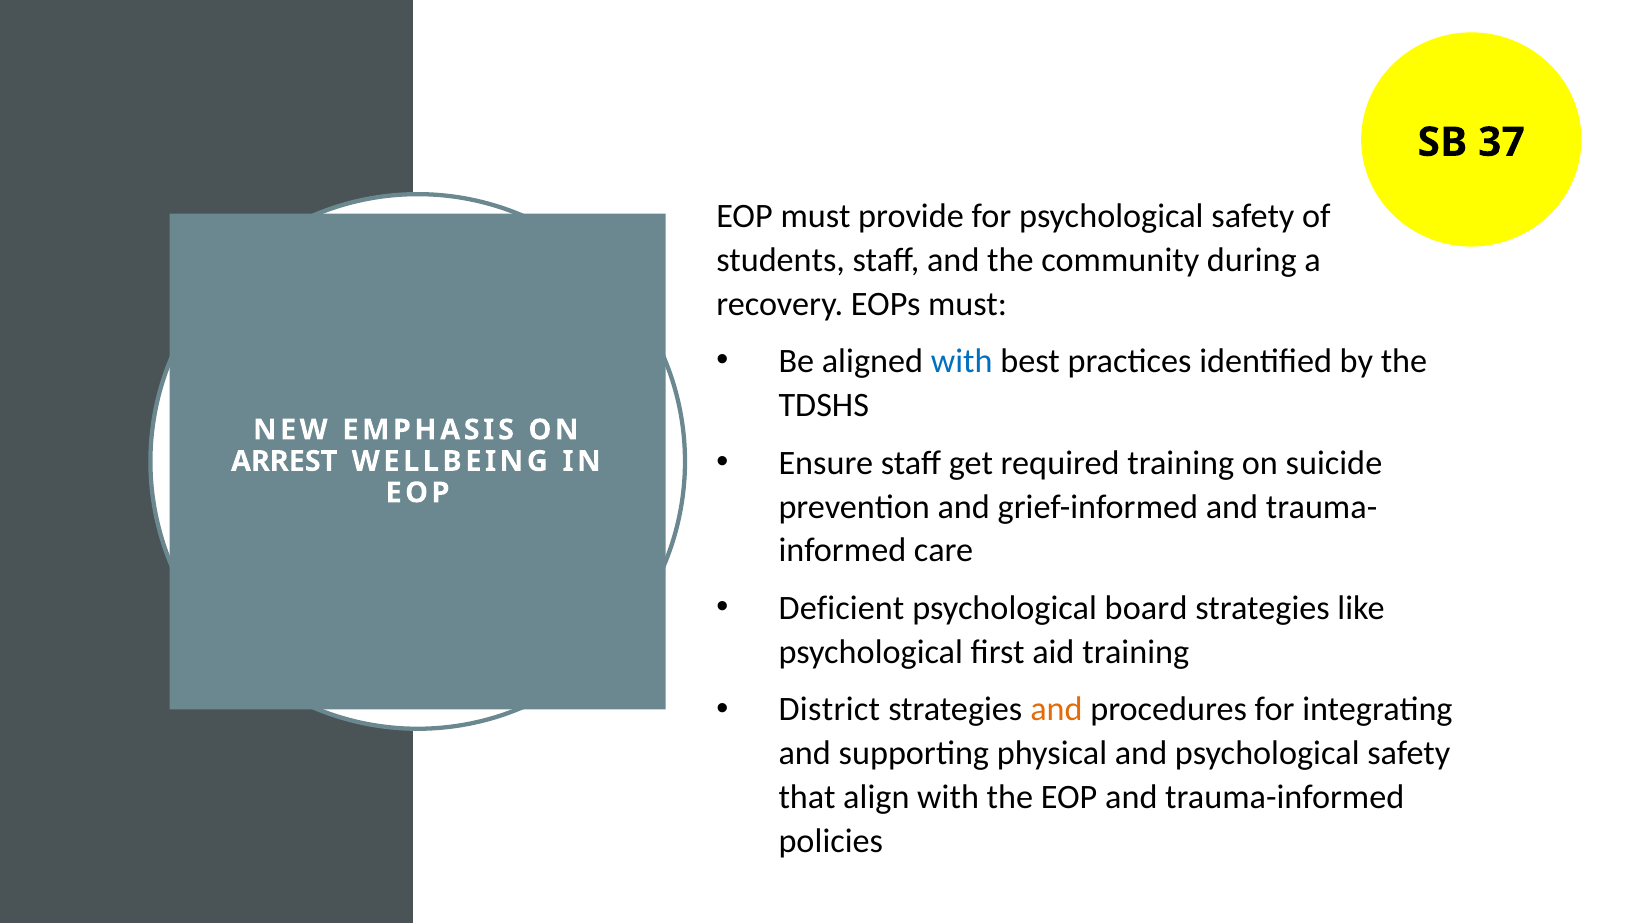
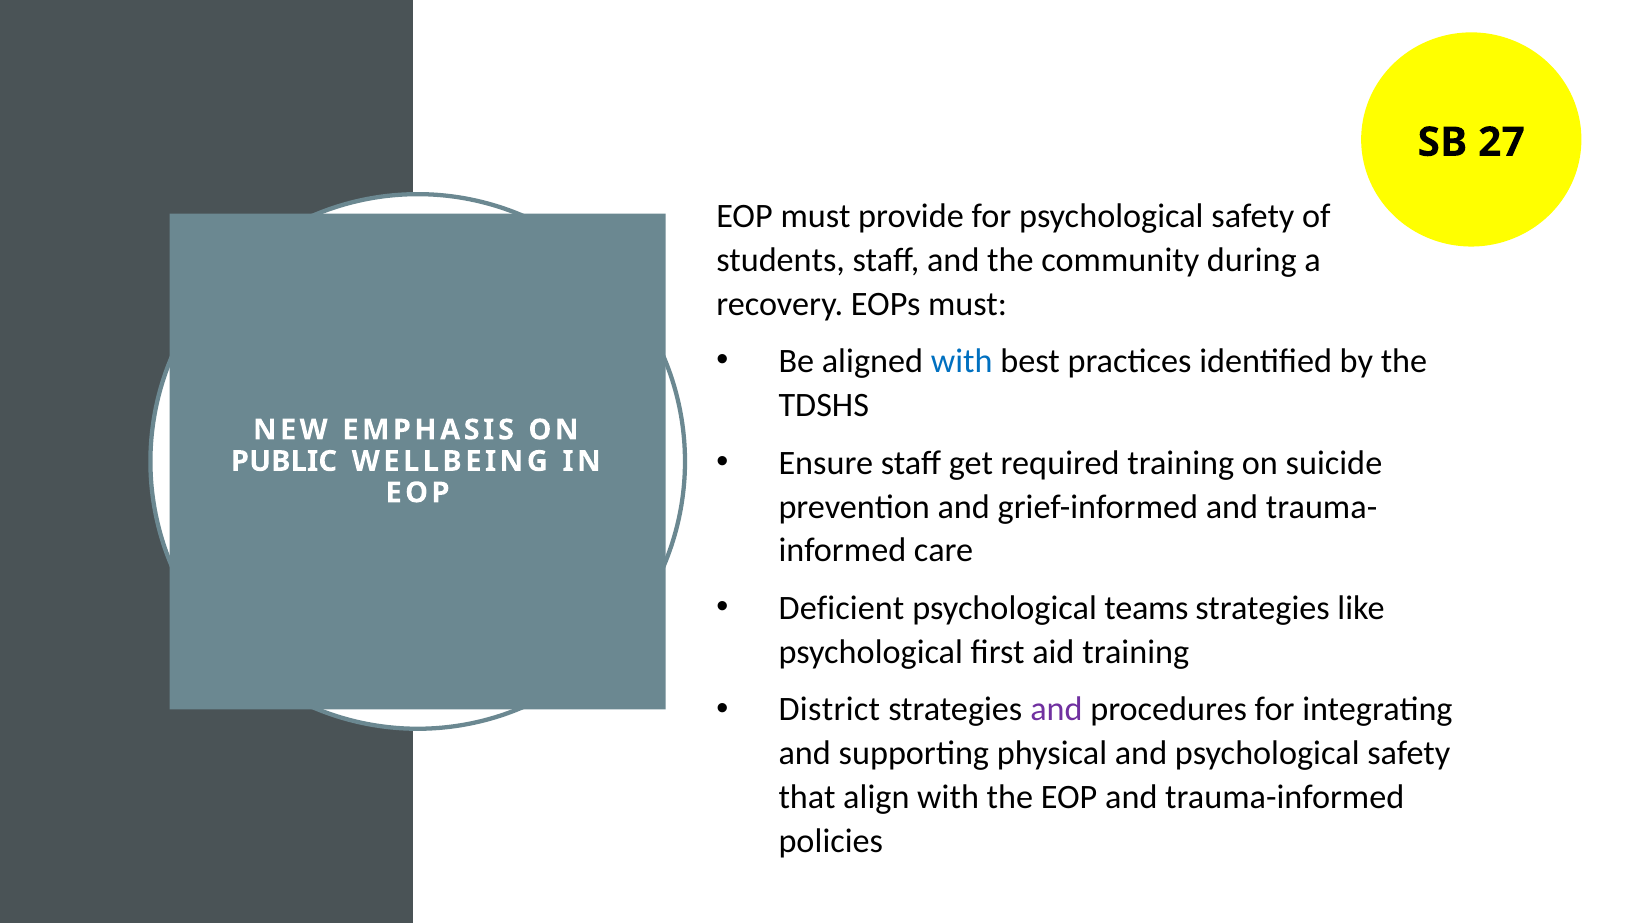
37: 37 -> 27 (1501, 142)
ARREST: ARREST -> PUBLIC (284, 461)
board: board -> teams (1146, 608)
and colour: orange -> purple (1056, 710)
